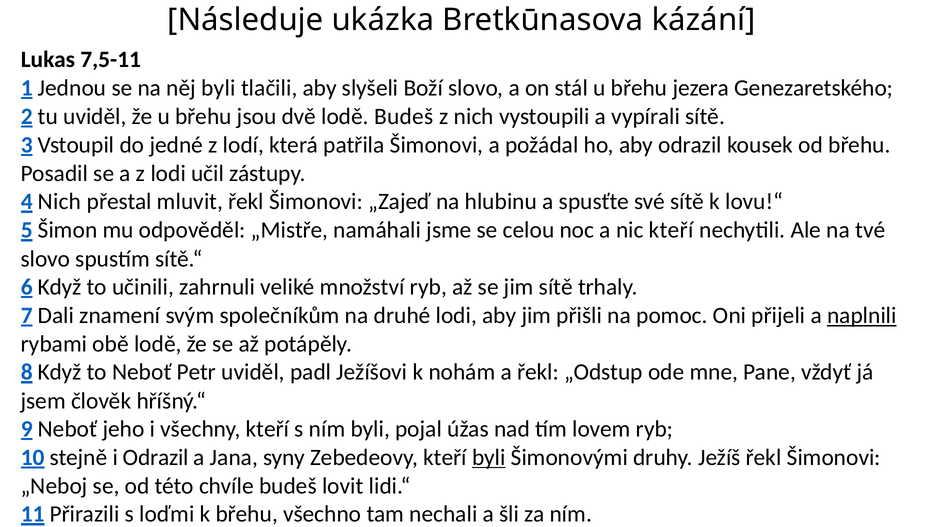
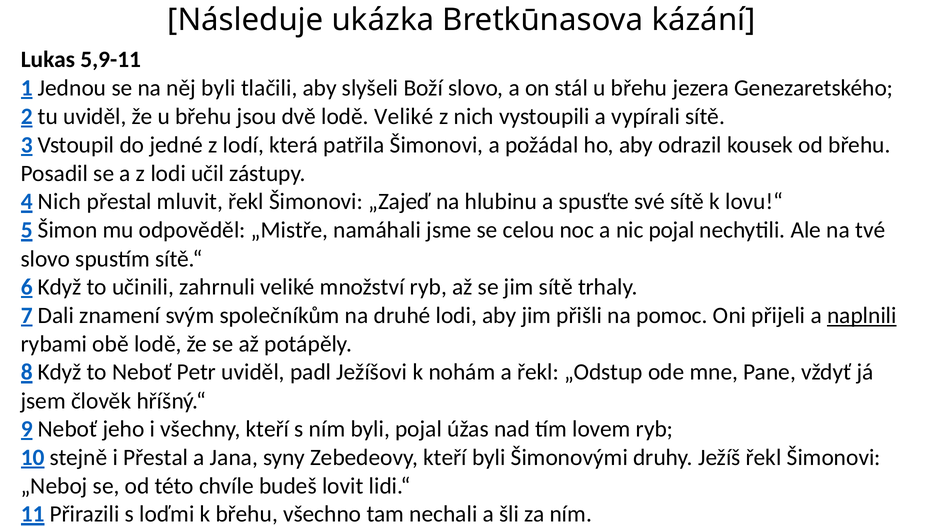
7,5-11: 7,5-11 -> 5,9-11 (111, 60)
lodě Budeš: Budeš -> Veliké (404, 116)
nic kteří: kteří -> pojal (672, 230)
i Odrazil: Odrazil -> Přestal (156, 458)
byli underline: present -> none (489, 458)
